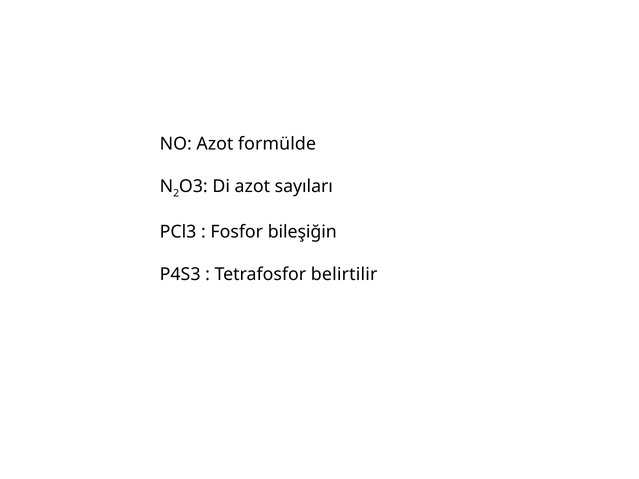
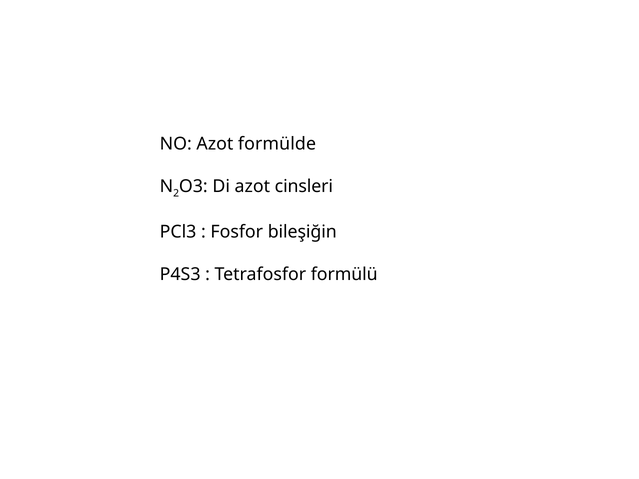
sayıları: sayıları -> cinsleri (304, 187)
belirtilir: belirtilir -> formülü (344, 275)
